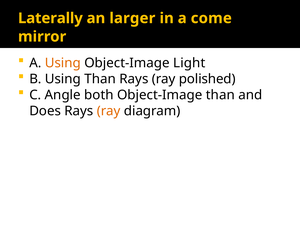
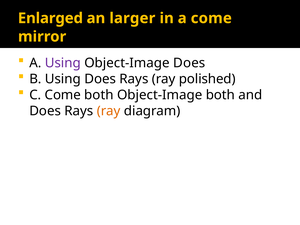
Laterally: Laterally -> Enlarged (50, 18)
Using colour: orange -> purple (63, 63)
Object-Image Light: Light -> Does (189, 63)
Using Than: Than -> Does (100, 79)
C Angle: Angle -> Come (63, 95)
Object-Image than: than -> both (220, 95)
